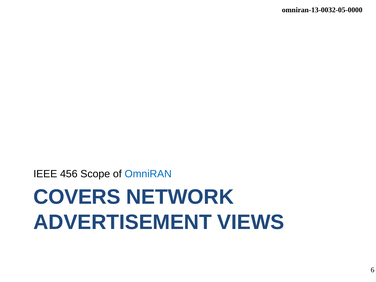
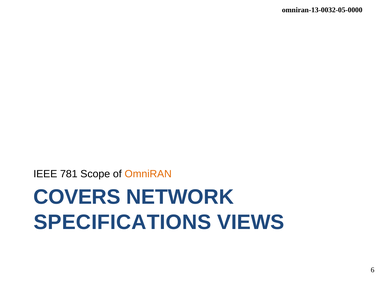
456: 456 -> 781 (69, 174)
OmniRAN colour: blue -> orange (148, 174)
ADVERTISEMENT: ADVERTISEMENT -> SPECIFICATIONS (122, 222)
